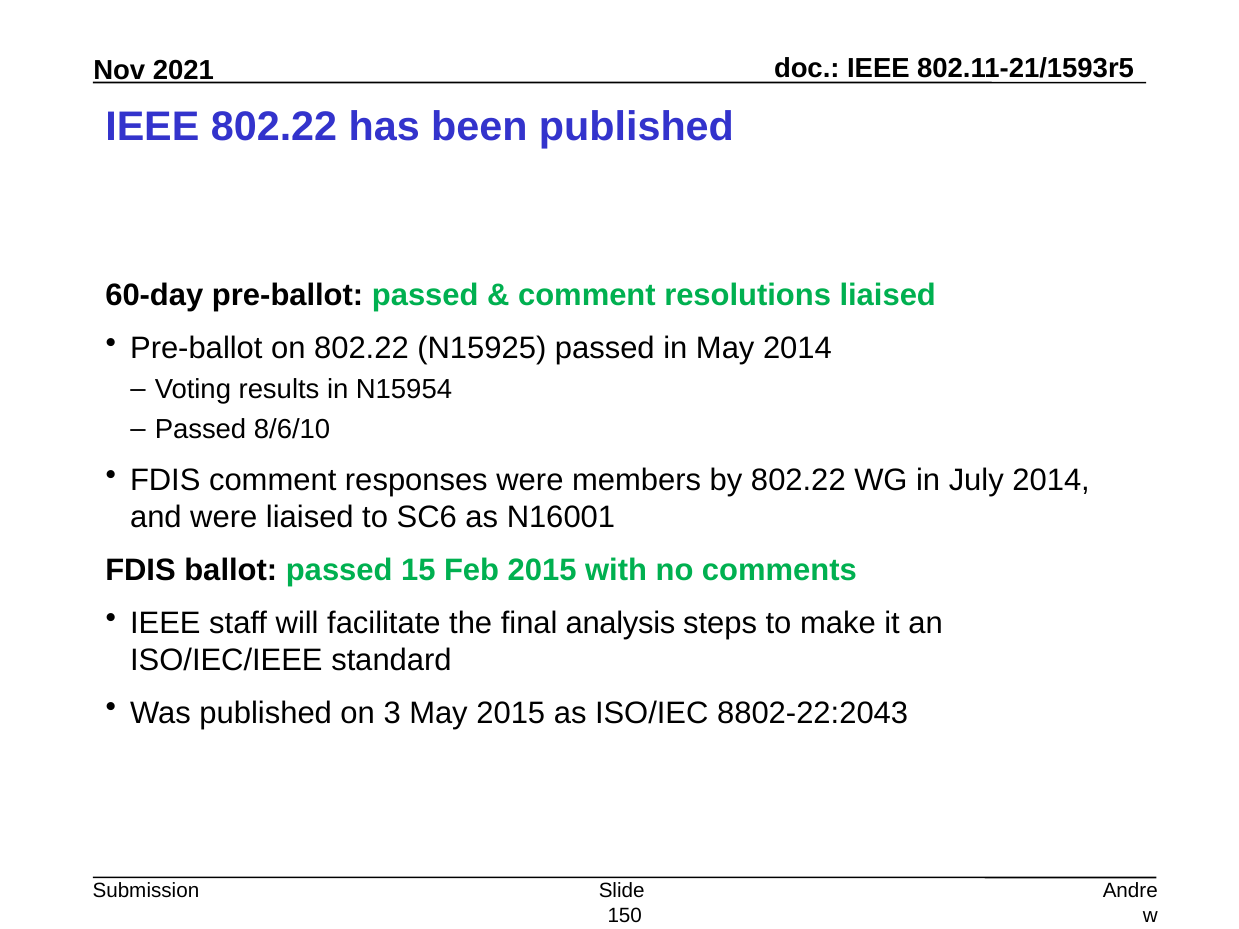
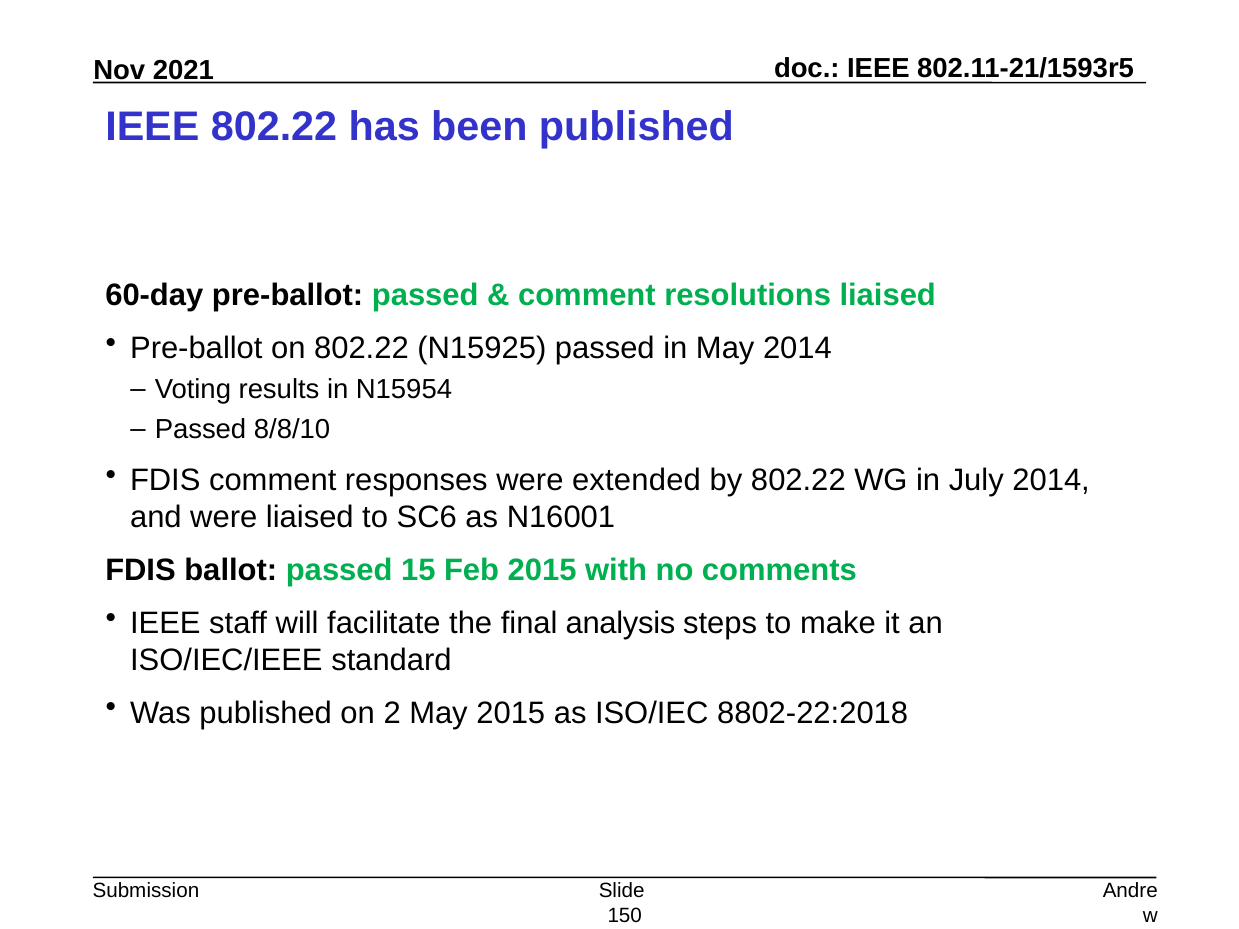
8/6/10: 8/6/10 -> 8/8/10 (292, 430)
members: members -> extended (636, 481)
3: 3 -> 2 (392, 713)
8802-22:2043: 8802-22:2043 -> 8802-22:2018 (813, 713)
